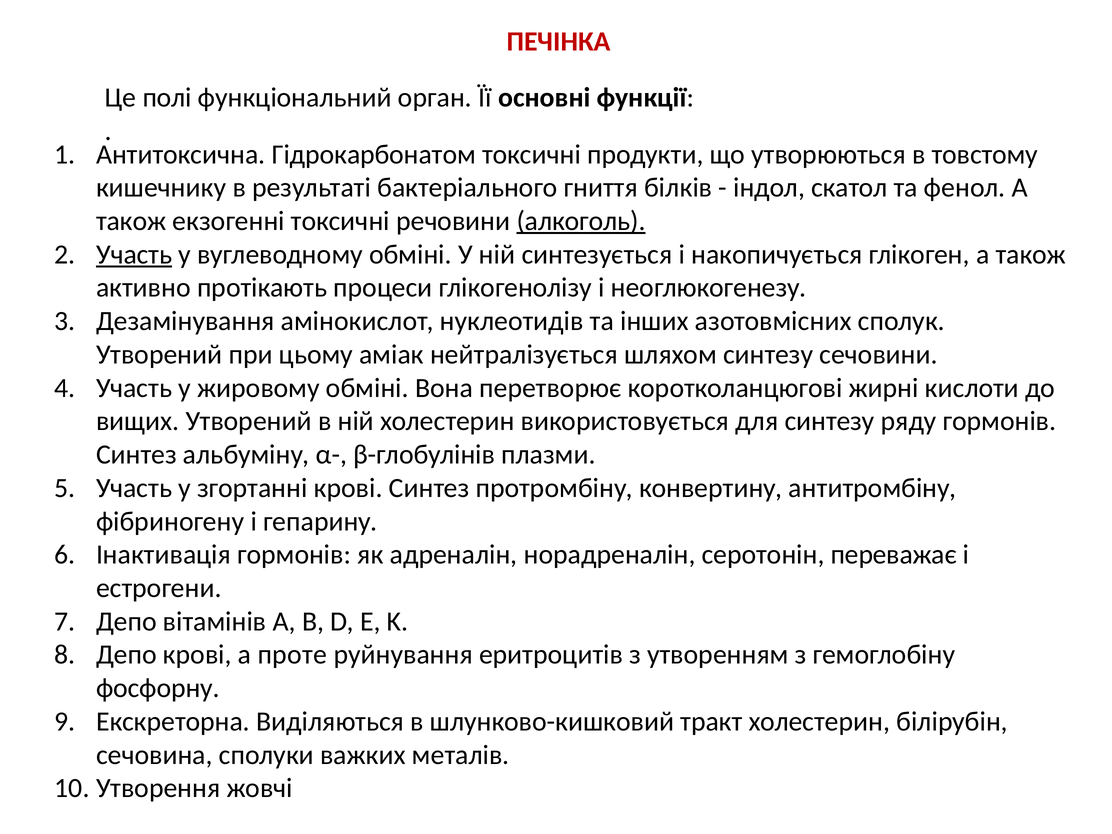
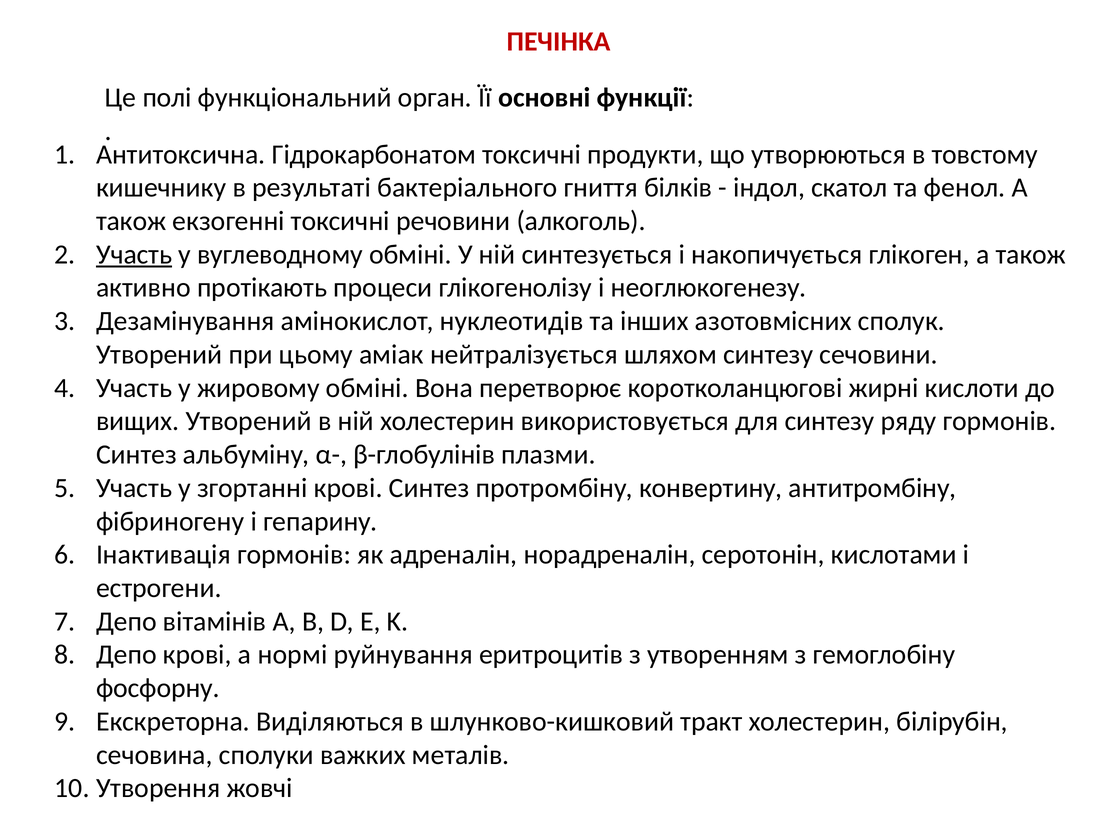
алкоголь underline: present -> none (581, 221)
переважає: переважає -> кислотами (894, 555)
проте: проте -> нормі (292, 655)
